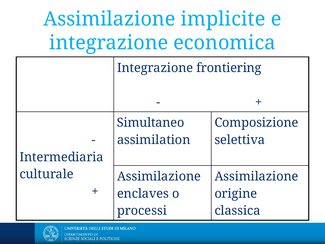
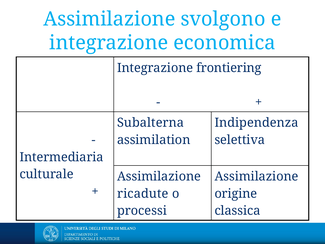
implicite: implicite -> svolgono (223, 19)
Simultaneo: Simultaneo -> Subalterna (151, 123)
Composizione: Composizione -> Indipendenza (256, 123)
enclaves: enclaves -> ricadute (143, 193)
